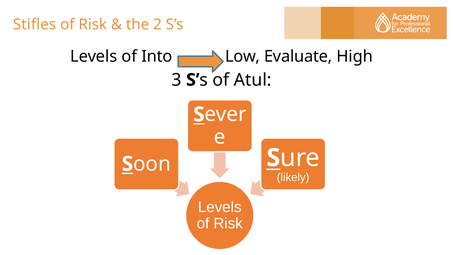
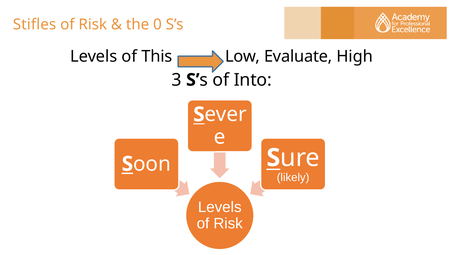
2: 2 -> 0 (157, 24)
Into: Into -> This (157, 56)
Atul: Atul -> Into (253, 80)
